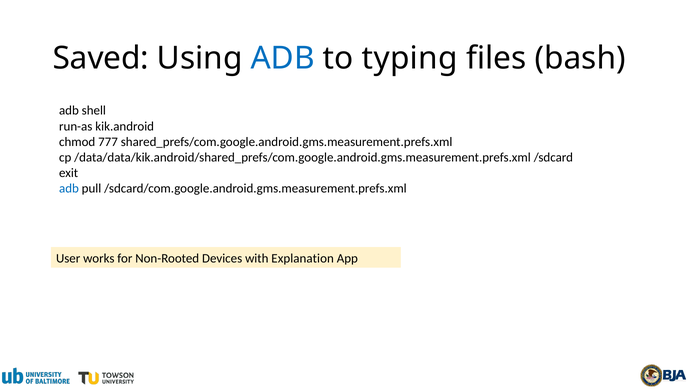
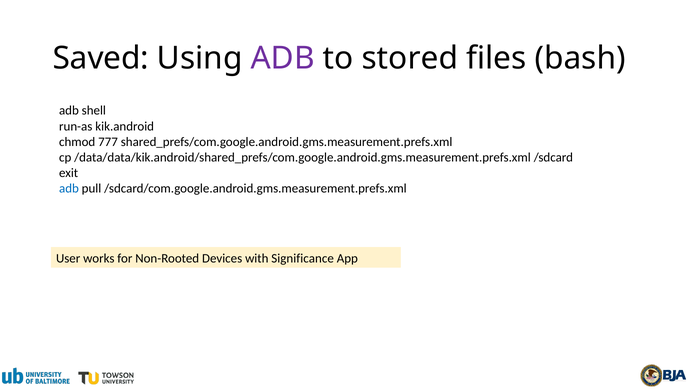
ADB colour: blue -> purple (283, 58)
typing: typing -> stored (410, 58)
Explanation: Explanation -> Significance (303, 258)
